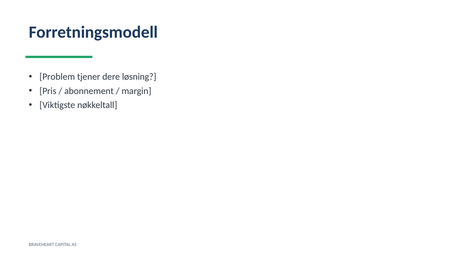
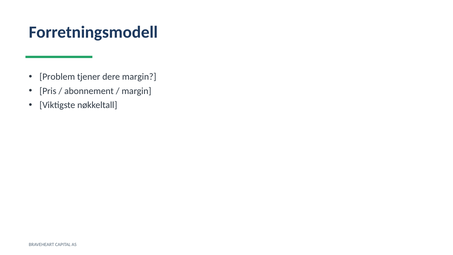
dere løsning: løsning -> margin (139, 77)
